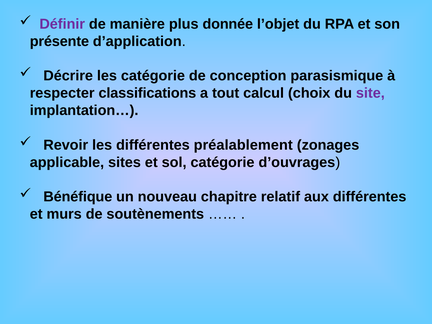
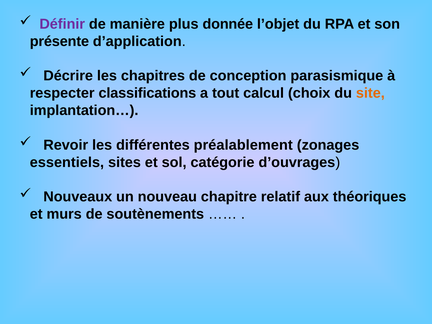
les catégorie: catégorie -> chapitres (153, 76)
site colour: purple -> orange (370, 93)
applicable: applicable -> essentiels (67, 162)
Bénéfique: Bénéfique -> Nouveaux (78, 197)
aux différentes: différentes -> théoriques (370, 197)
